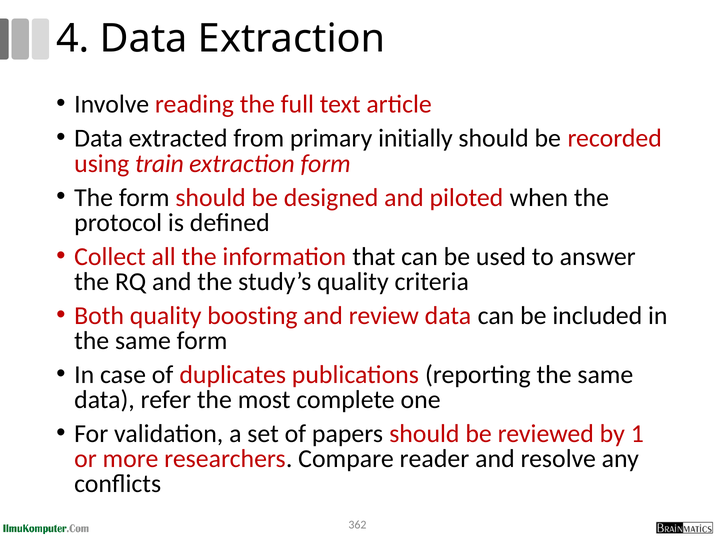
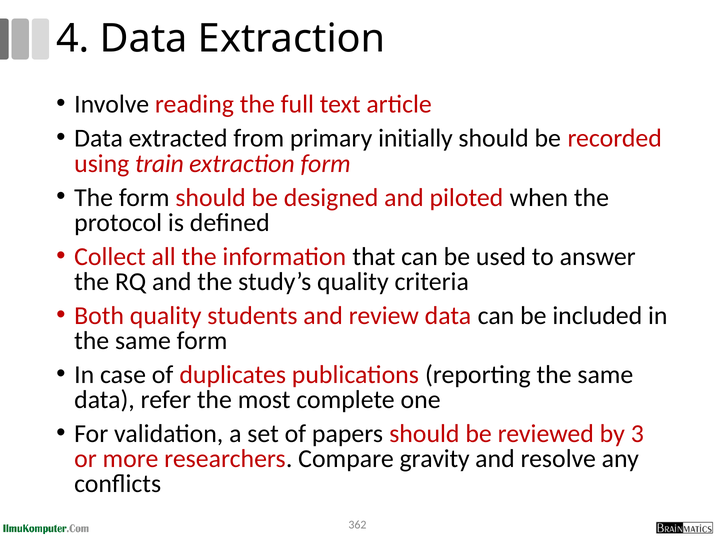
boosting: boosting -> students (252, 316)
1: 1 -> 3 (637, 434)
reader: reader -> gravity (435, 459)
